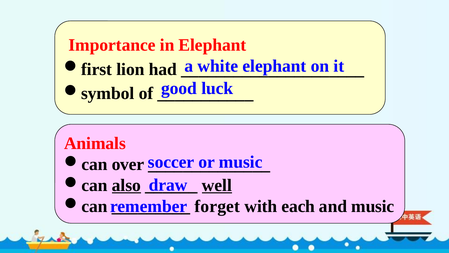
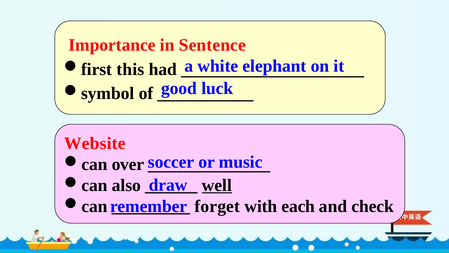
in Elephant: Elephant -> Sentence (212, 45)
lion: lion -> this (130, 69)
Animals: Animals -> Website (95, 143)
also underline: present -> none (126, 185)
and music: music -> check (373, 206)
